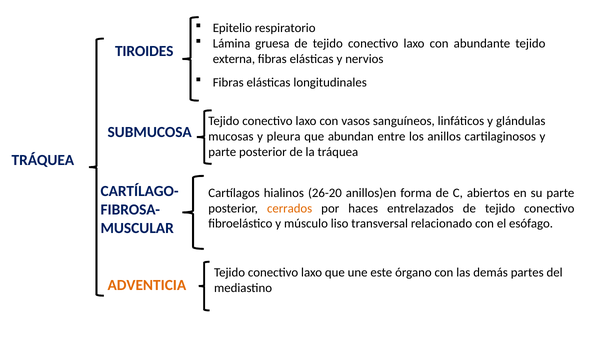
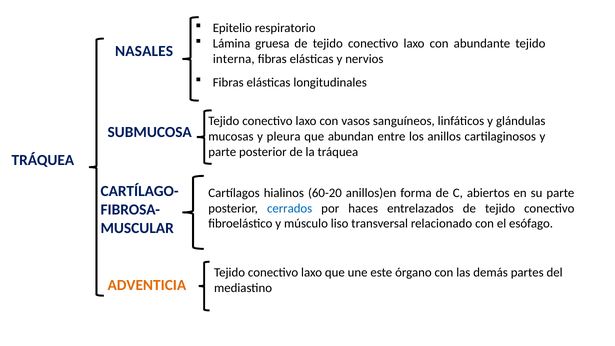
TIROIDES: TIROIDES -> NASALES (144, 51)
externa: externa -> interna (234, 59)
26-20: 26-20 -> 60-20 (325, 193)
cerrados colour: orange -> blue (290, 208)
